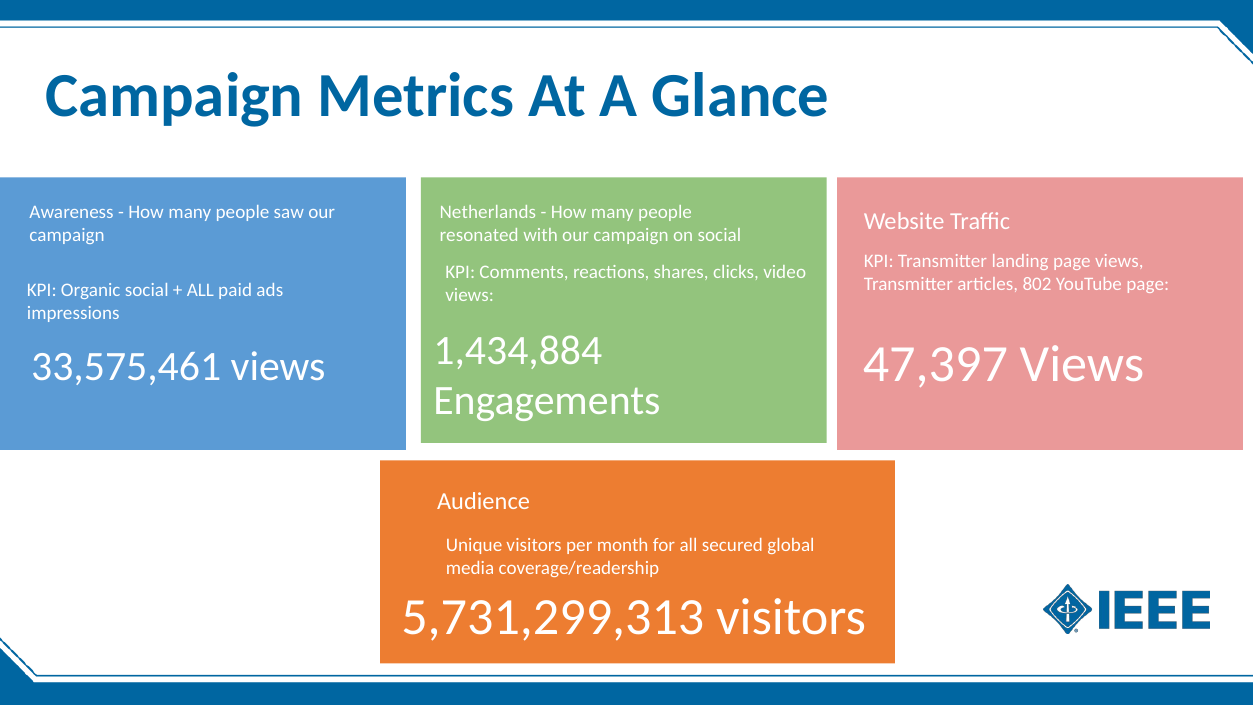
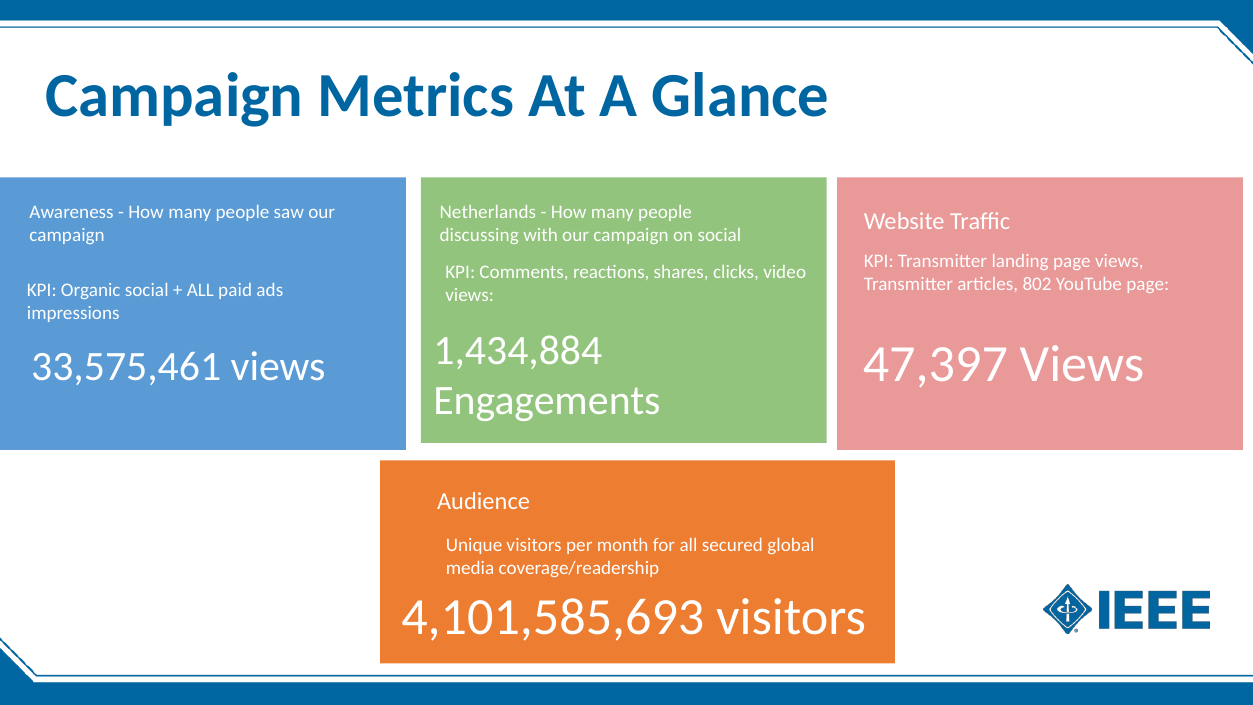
resonated: resonated -> discussing (479, 235)
5,731,299,313: 5,731,299,313 -> 4,101,585,693 (553, 617)
